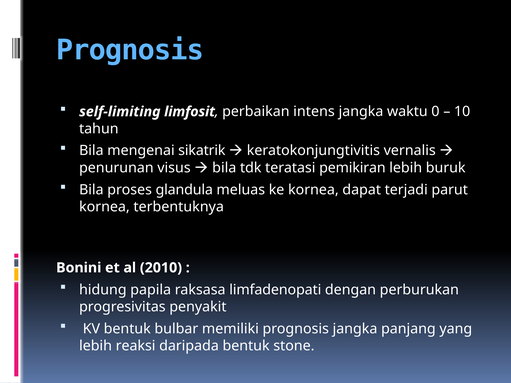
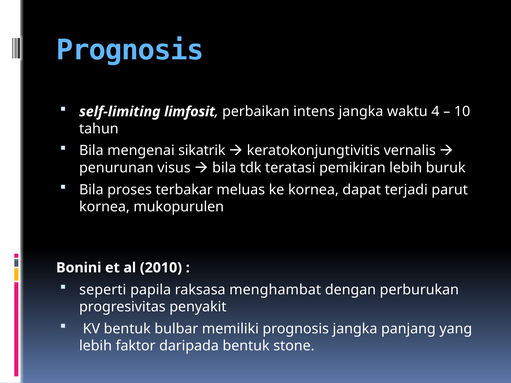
0: 0 -> 4 (435, 112)
glandula: glandula -> terbakar (184, 190)
terbentuknya: terbentuknya -> mukopurulen (179, 207)
hidung: hidung -> seperti (103, 290)
limfadenopati: limfadenopati -> menghambat (275, 290)
reaksi: reaksi -> faktor (136, 346)
